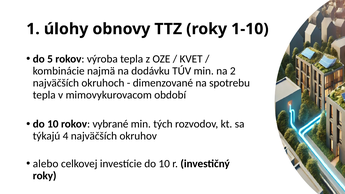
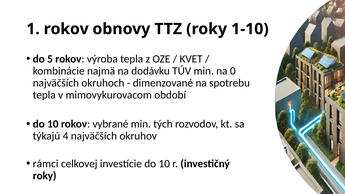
1 úlohy: úlohy -> rokov (66, 29)
2: 2 -> 0 (233, 71)
alebo: alebo -> rámci (46, 164)
